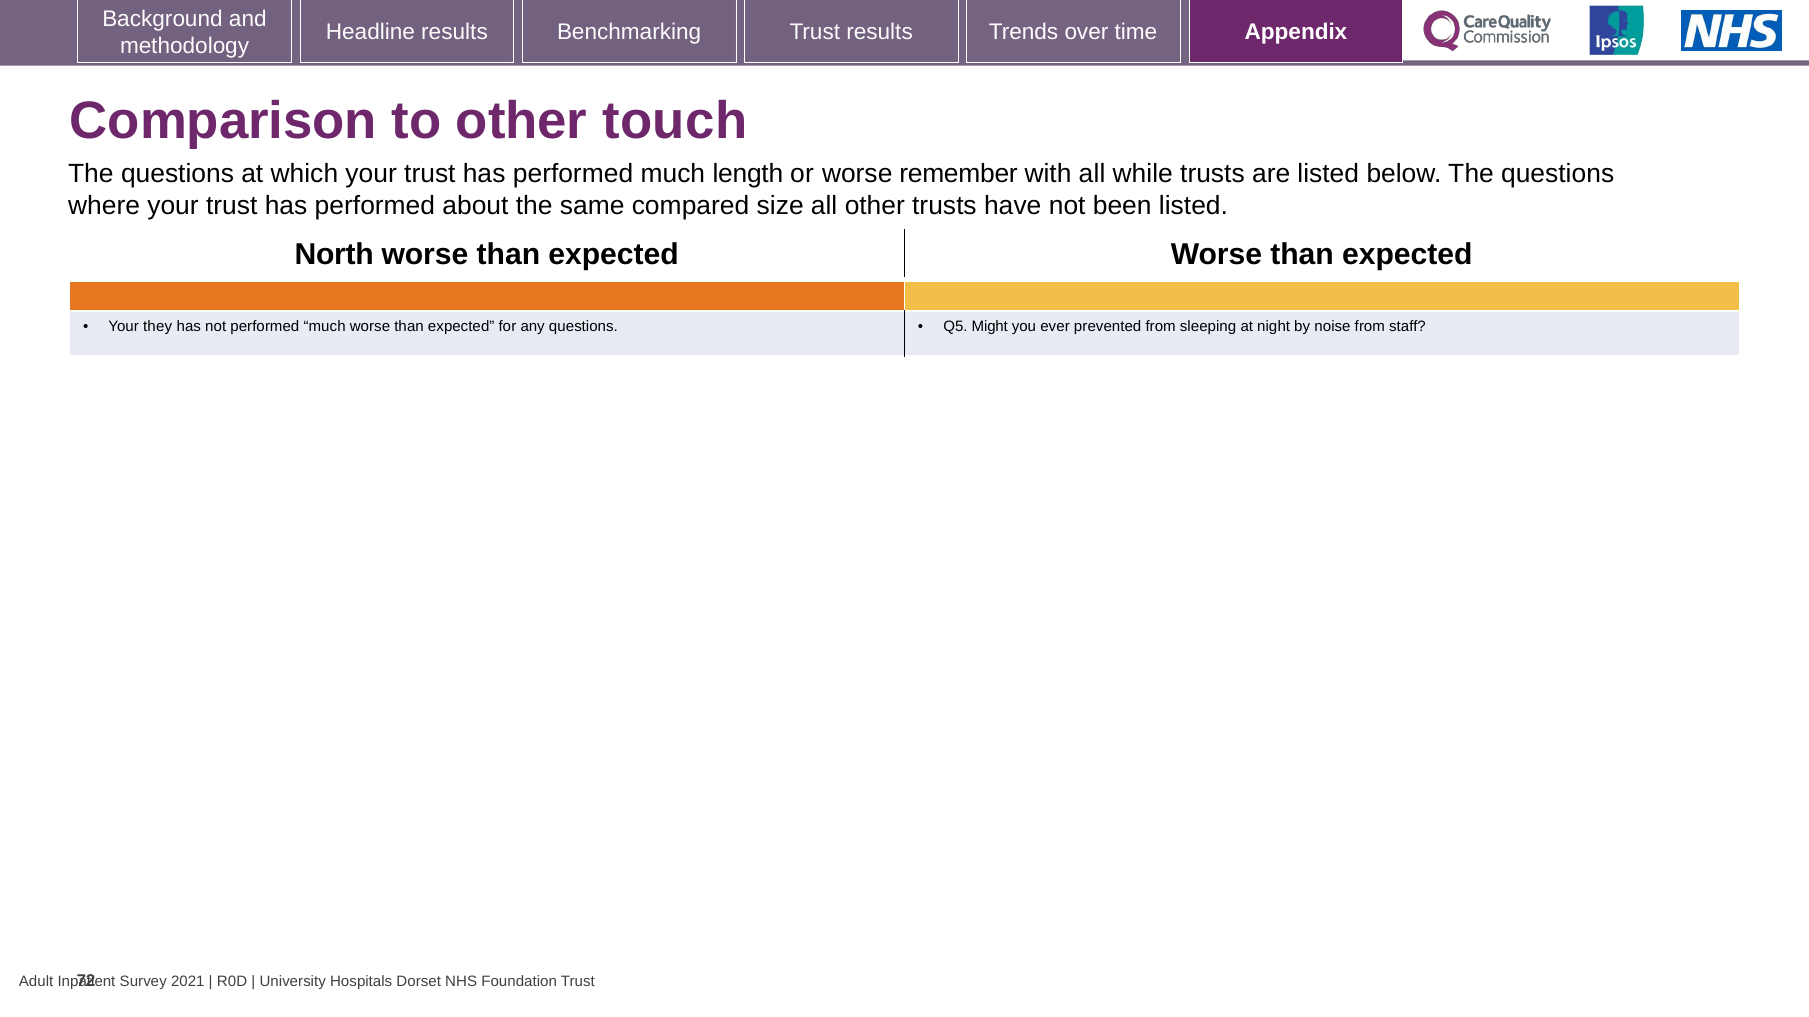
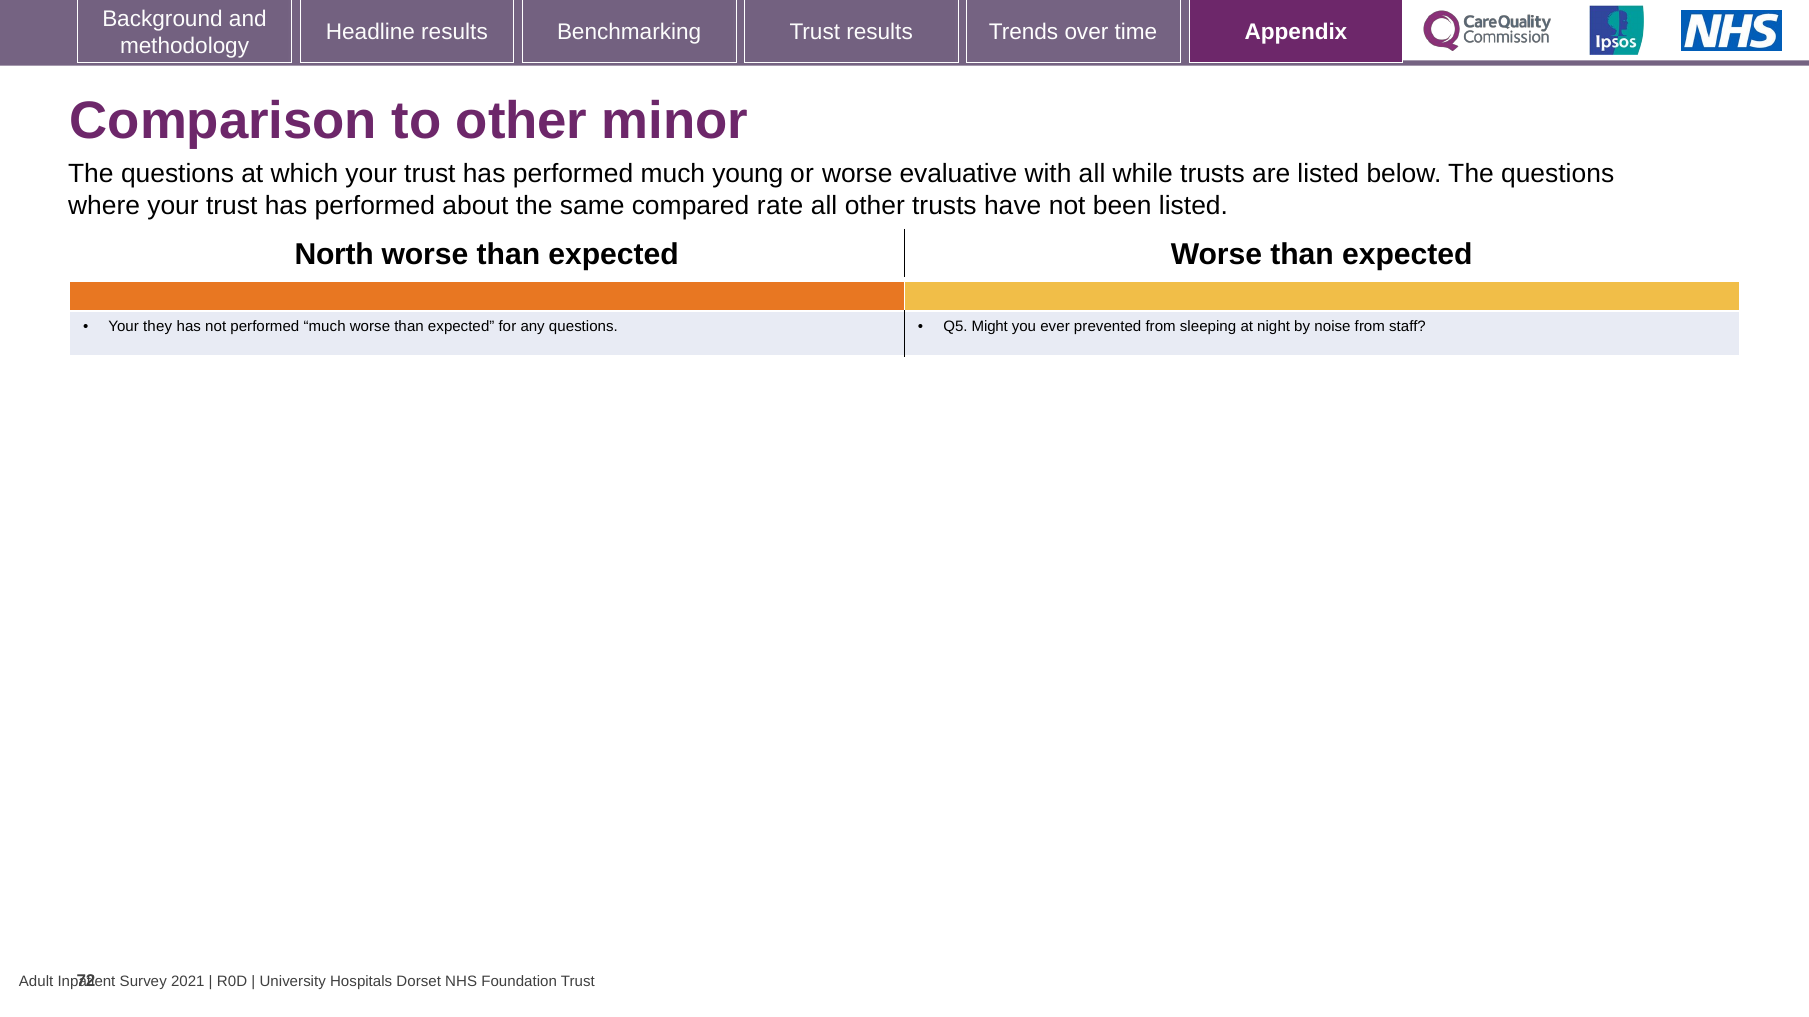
touch: touch -> minor (675, 122)
length: length -> young (748, 174)
remember: remember -> evaluative (958, 174)
size: size -> rate (780, 206)
